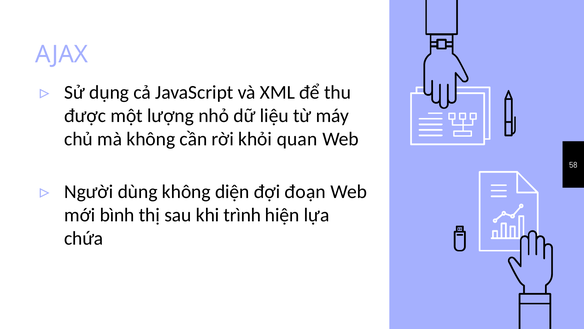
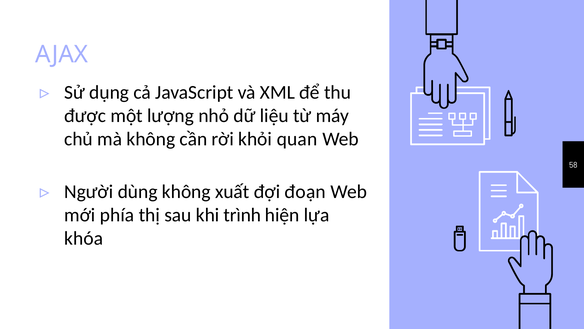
diện: diện -> xuất (232, 191)
bình: bình -> phía (117, 215)
chứa: chứa -> khóa (84, 238)
